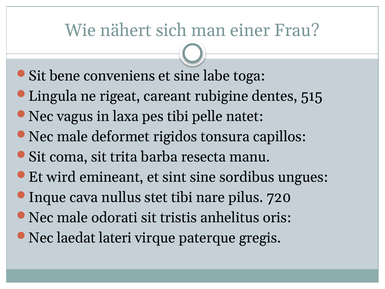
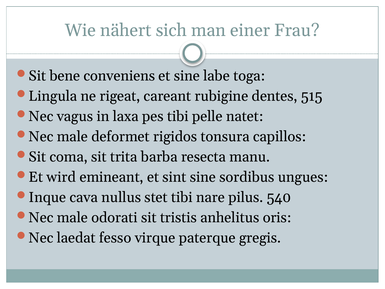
720: 720 -> 540 (279, 197)
lateri: lateri -> fesso (115, 238)
